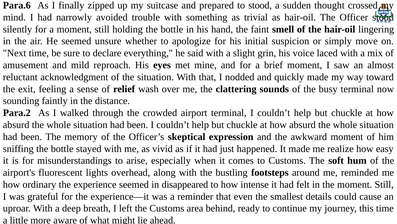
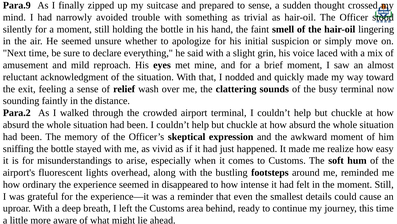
Para.6: Para.6 -> Para.9 (17, 5)
to stood: stood -> sense (260, 5)
